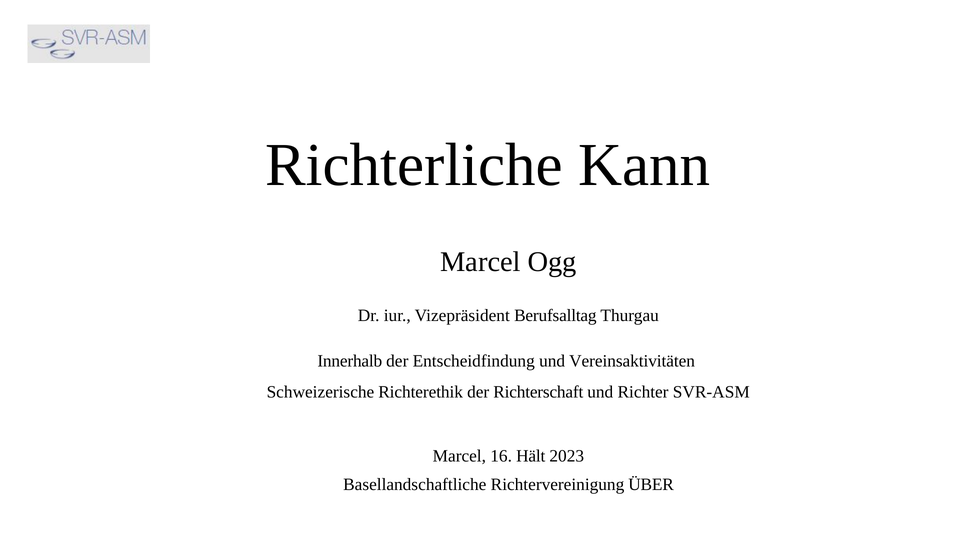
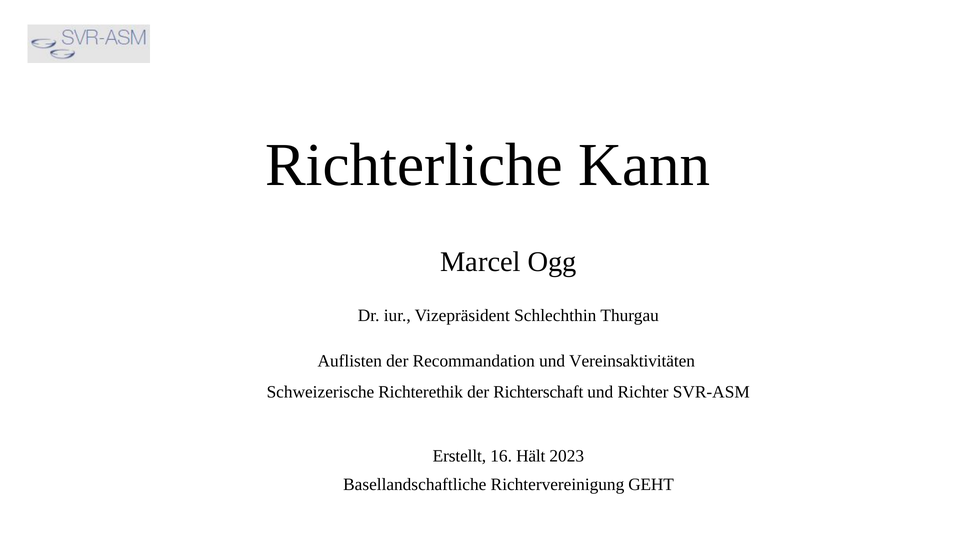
Berufsalltag: Berufsalltag -> Schlechthin (555, 316)
Innerhalb: Innerhalb -> Auflisten (350, 361)
Entscheidfindung: Entscheidfindung -> Recommandation (474, 361)
Marcel: Marcel -> Erstellt (459, 456)
ÜBER: ÜBER -> GEHT (651, 485)
